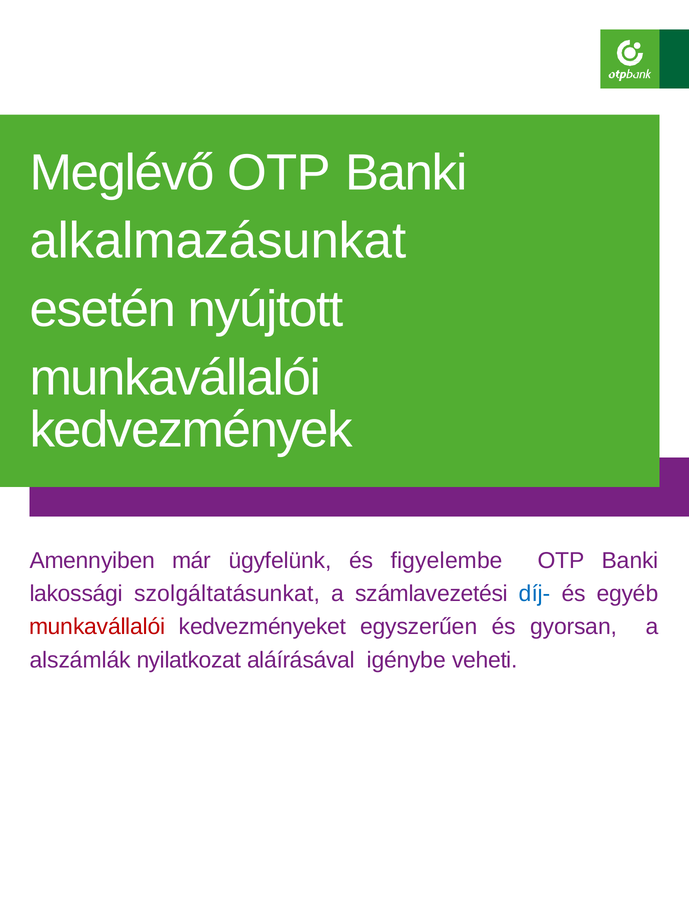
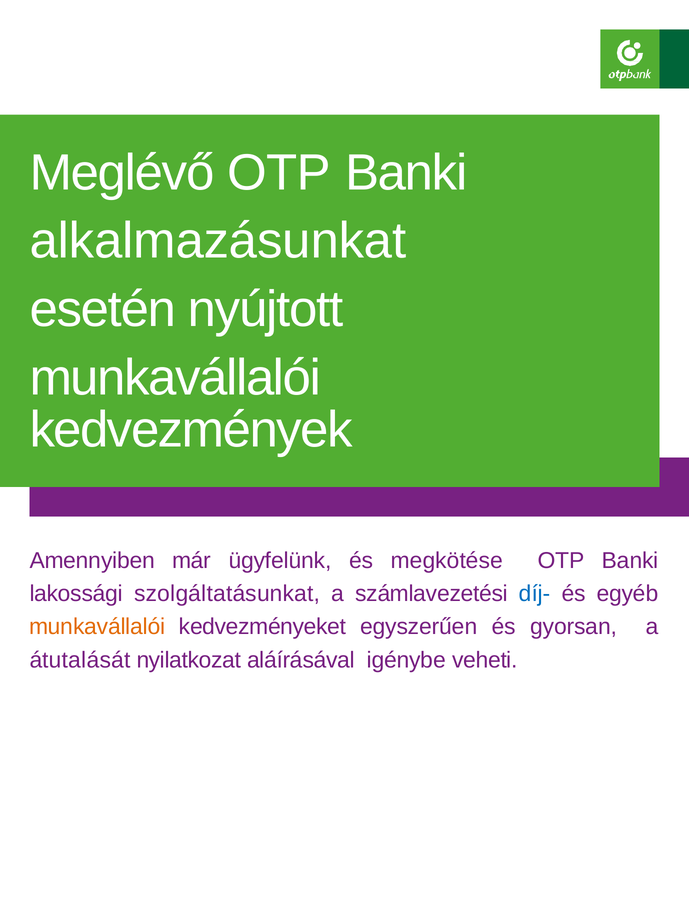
figyelembe: figyelembe -> megkötése (447, 561)
munkavállalói colour: red -> orange (97, 627)
alszámlák: alszámlák -> átutalását (80, 660)
